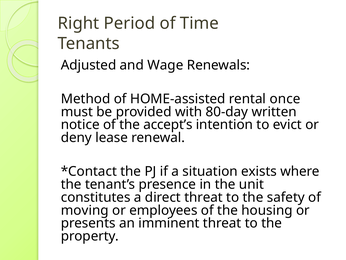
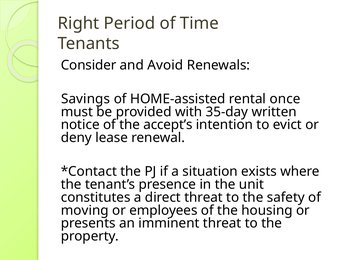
Adjusted: Adjusted -> Consider (89, 65)
Wage: Wage -> Avoid (165, 65)
Method: Method -> Savings (86, 99)
80-day: 80-day -> 35-day (227, 112)
